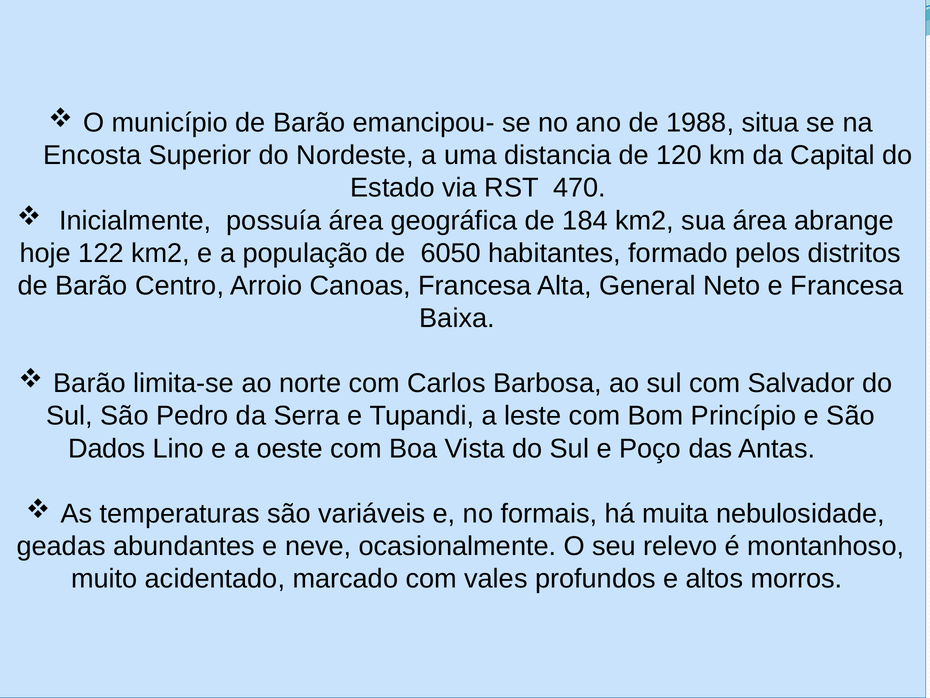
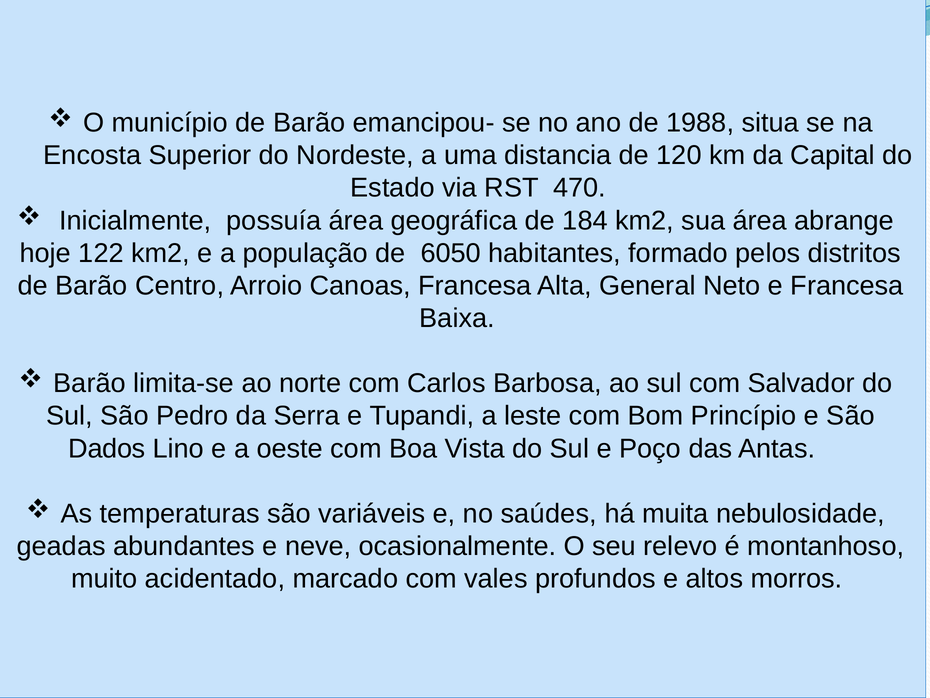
formais: formais -> saúdes (549, 513)
